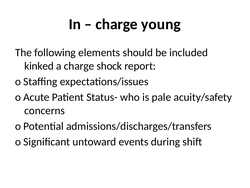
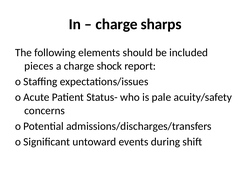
young: young -> sharps (161, 24)
kinked: kinked -> pieces (39, 66)
